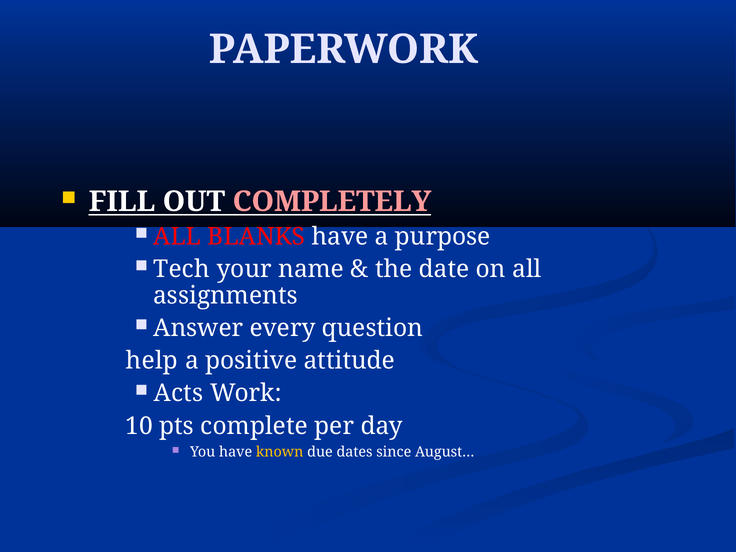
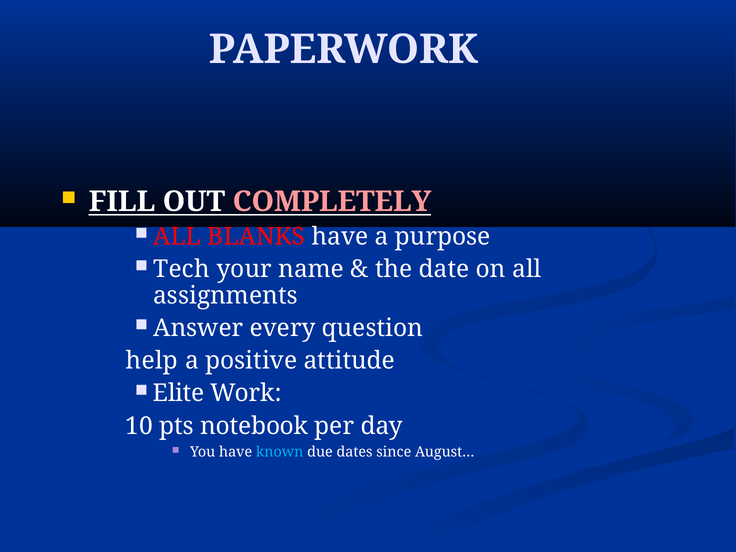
Acts: Acts -> Elite (179, 393)
complete: complete -> notebook (254, 426)
known colour: yellow -> light blue (280, 452)
